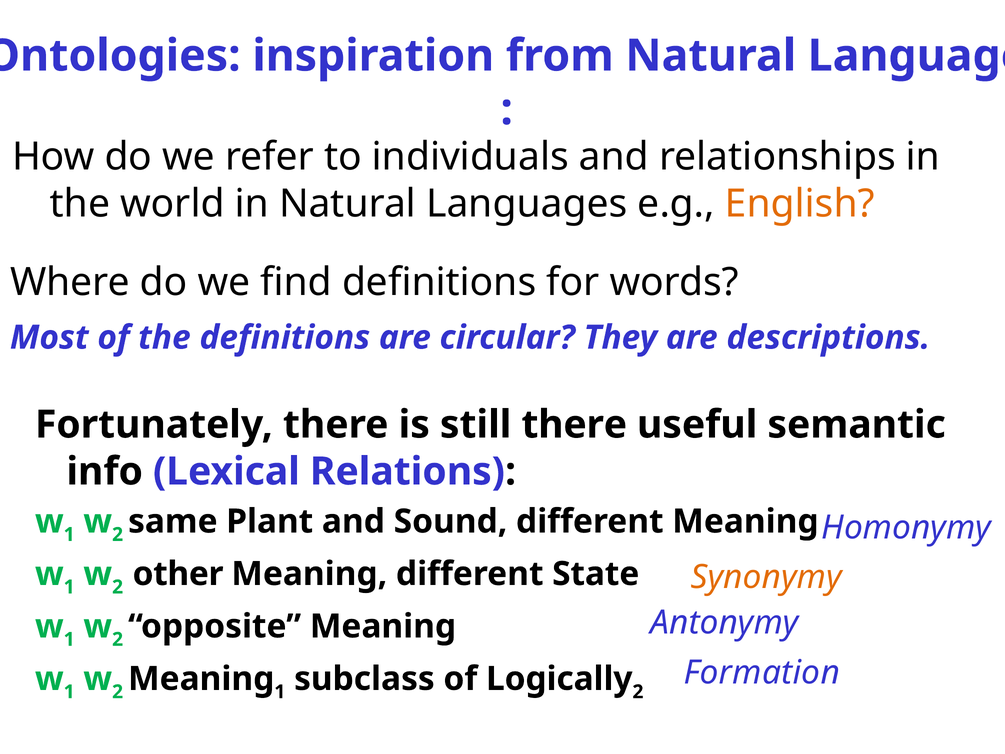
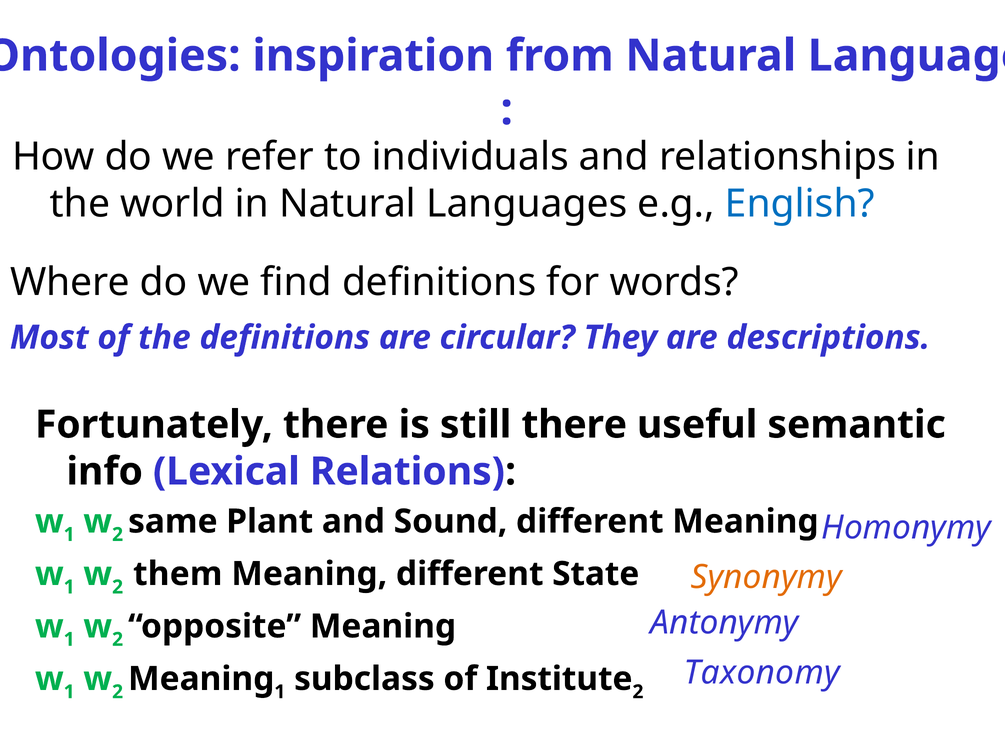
English colour: orange -> blue (800, 204)
other: other -> them (178, 574)
Formation: Formation -> Taxonomy (762, 672)
Logically: Logically -> Institute (559, 679)
